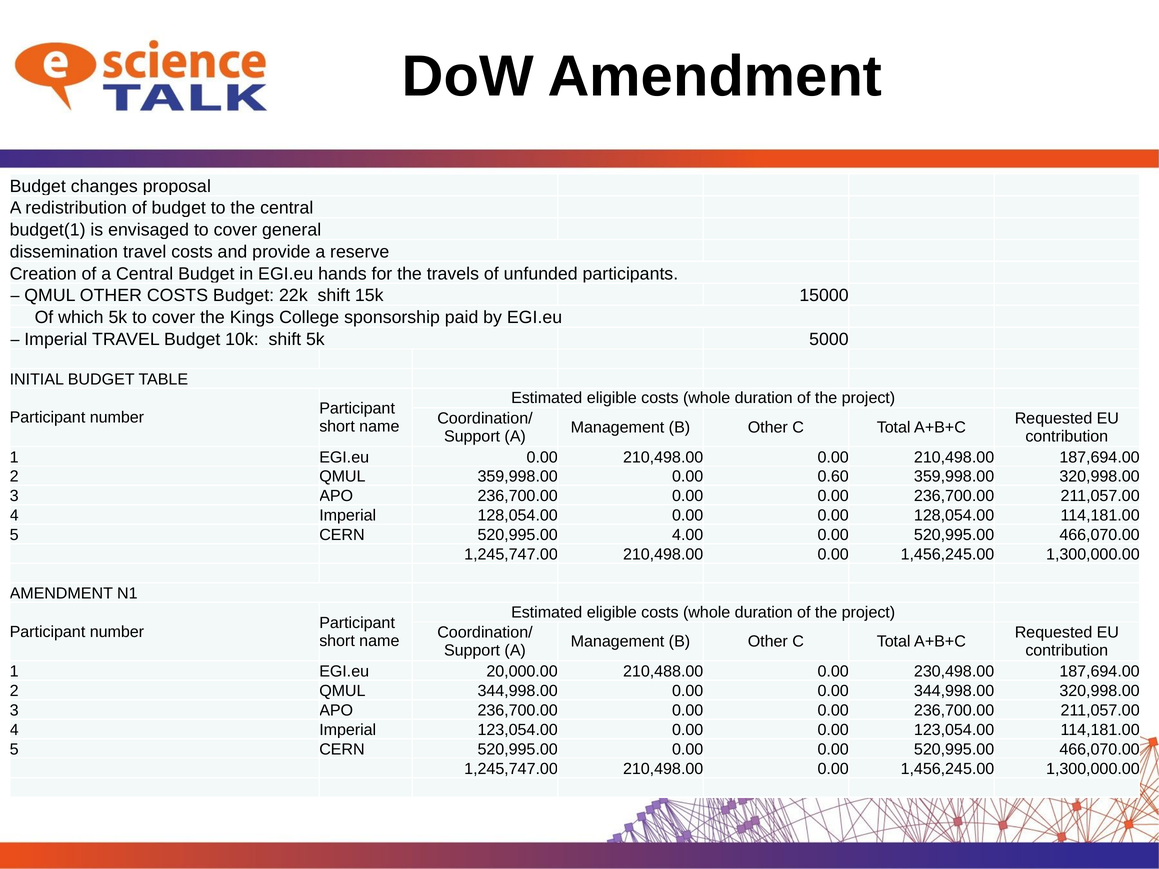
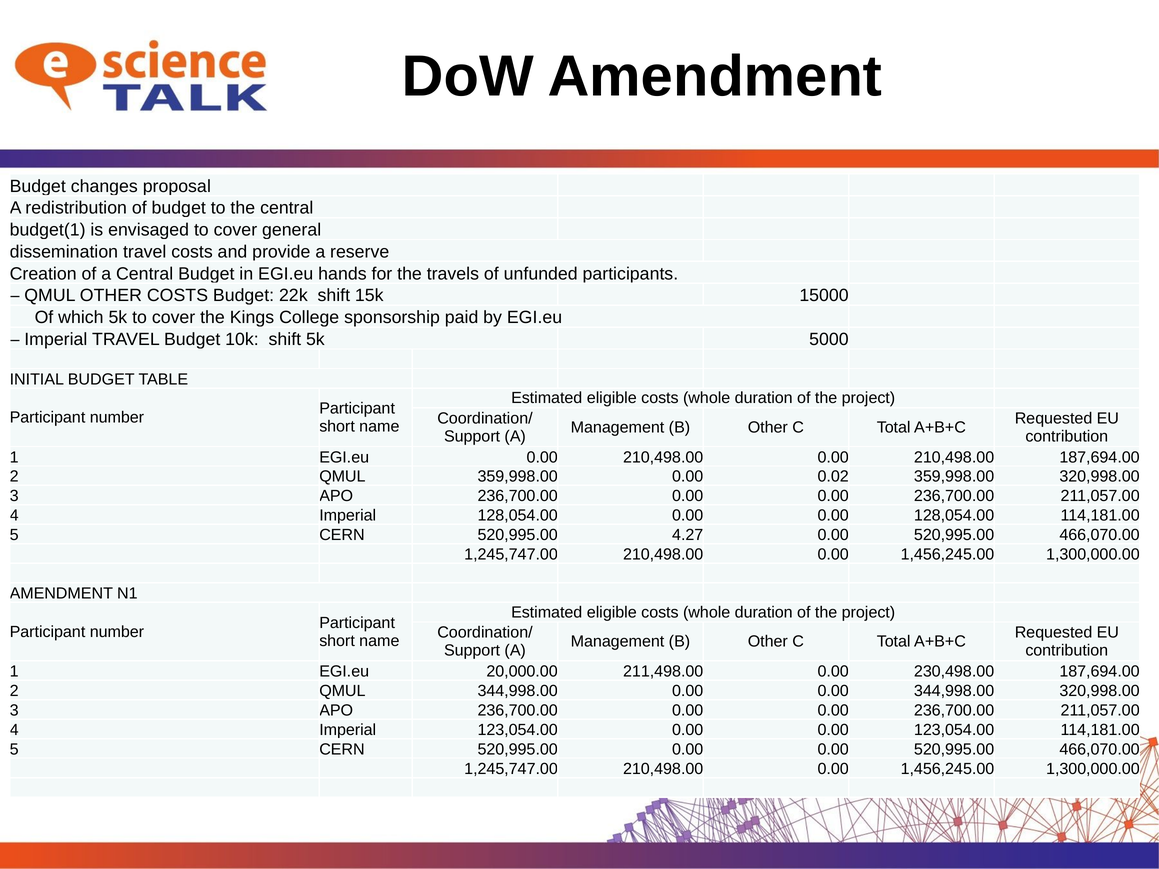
0.60: 0.60 -> 0.02 (833, 477)
4.00: 4.00 -> 4.27 (688, 535)
210,488.00: 210,488.00 -> 211,498.00 (663, 672)
